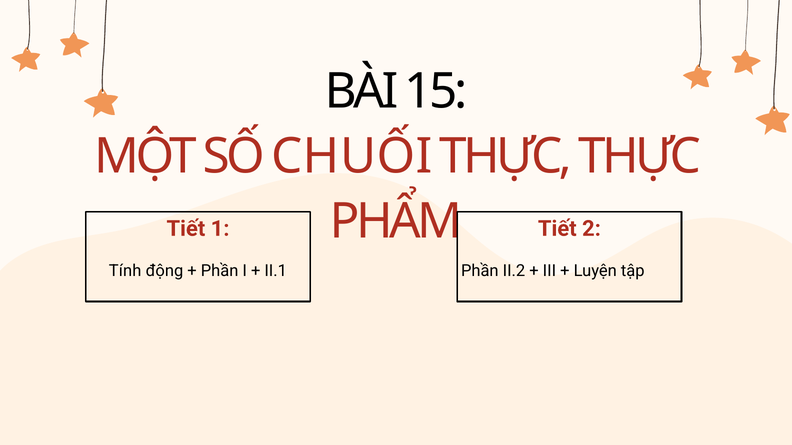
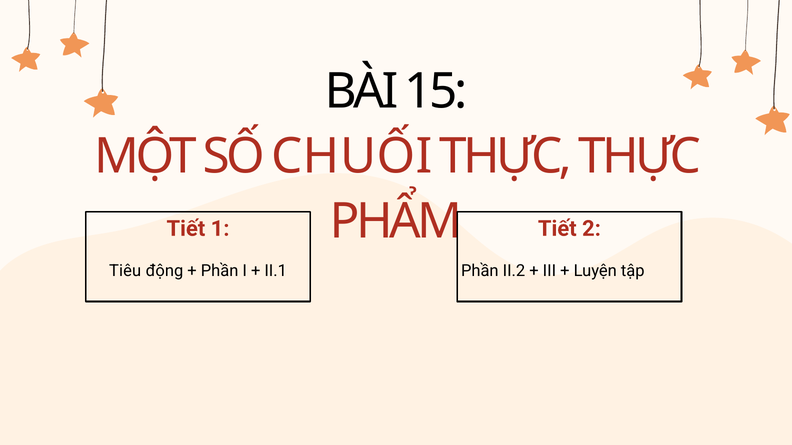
Tính: Tính -> Tiêu (125, 271)
